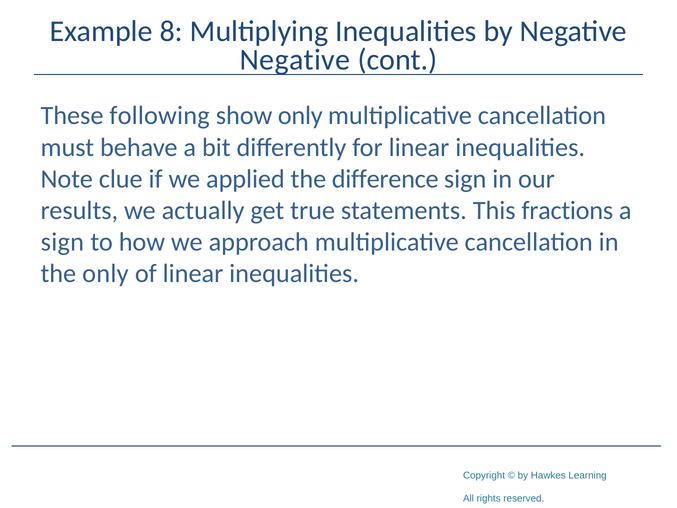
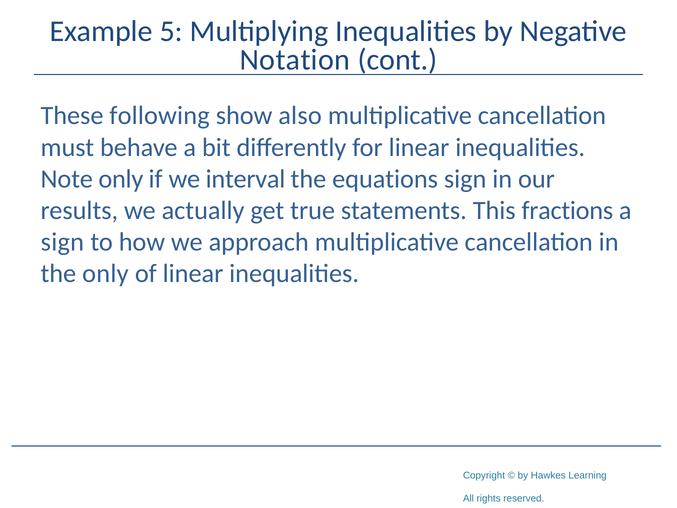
8: 8 -> 5 (171, 31)
Negative: Negative -> Notation (295, 60)
show only: only -> also (300, 116)
Note clue: clue -> only (121, 179)
applied: applied -> interval (246, 179)
difference: difference -> equations (385, 179)
